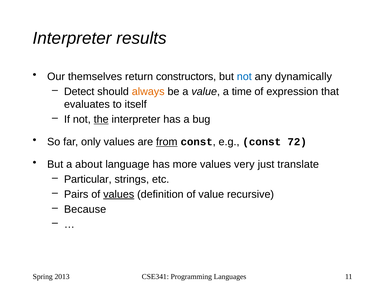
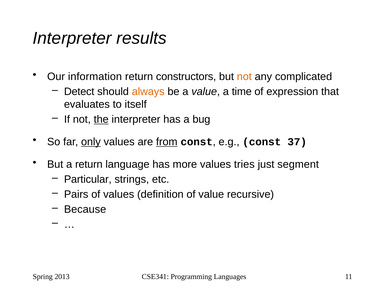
themselves: themselves -> information (95, 76)
not colour: blue -> orange (244, 76)
dynamically: dynamically -> complicated (304, 76)
only underline: none -> present (91, 142)
72: 72 -> 37 (297, 142)
a about: about -> return (89, 164)
very: very -> tries (244, 164)
translate: translate -> segment (298, 164)
values underline: present -> none (119, 194)
